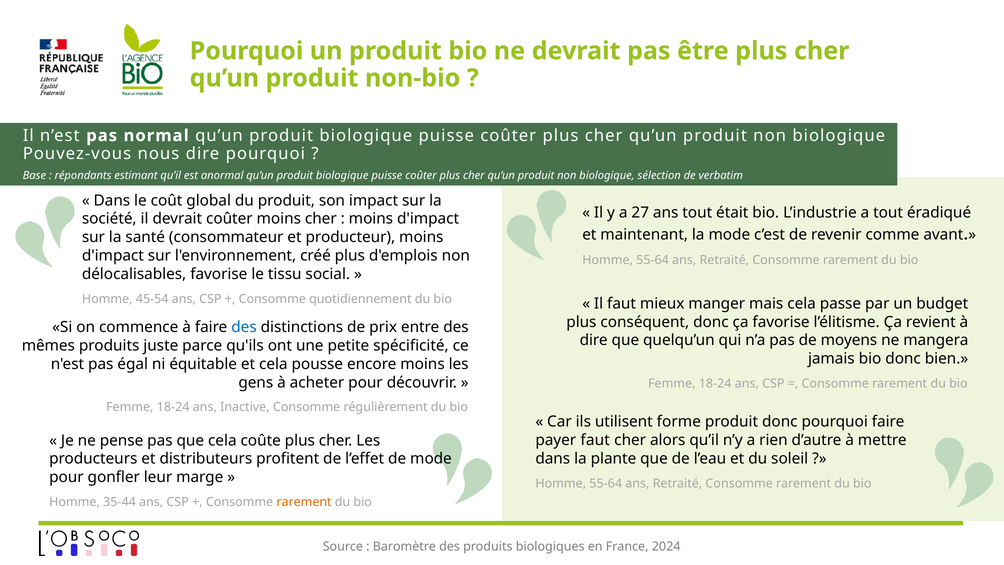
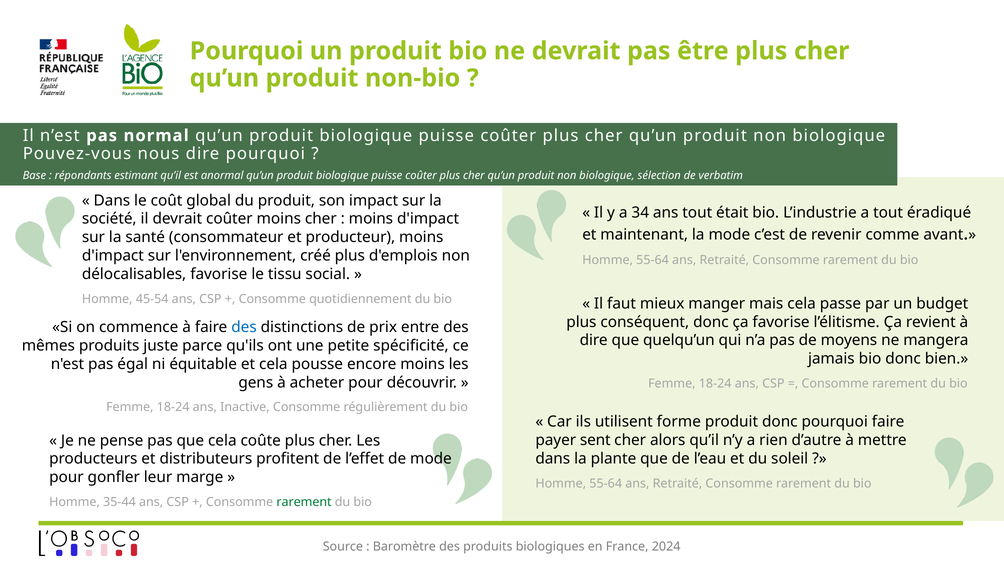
27: 27 -> 34 (640, 213)
payer faut: faut -> sent (595, 440)
rarement colour: orange -> green (304, 502)
